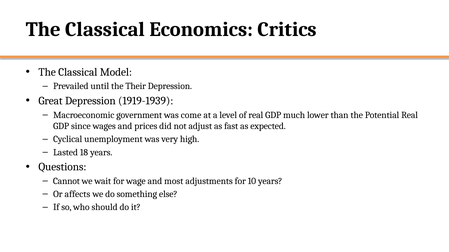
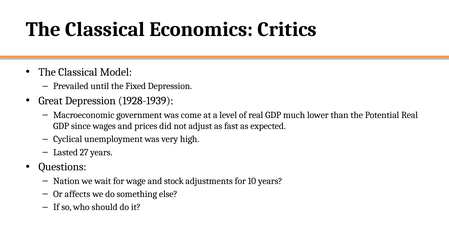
Their: Their -> Fixed (136, 86)
1919-1939: 1919-1939 -> 1928-1939 (146, 101)
18: 18 -> 27 (84, 153)
Cannot: Cannot -> Nation (66, 181)
most: most -> stock (174, 181)
